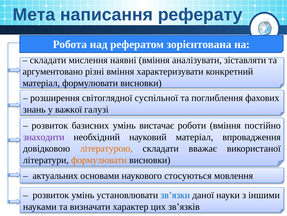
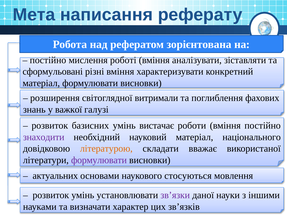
складати: складати -> постійно (48, 60)
наявні: наявні -> роботі (123, 60)
аргументовано: аргументовано -> сформульовані (53, 71)
суспільної: суспільної -> витримали (156, 98)
впровадження: впровадження -> національного (252, 137)
формулювати colour: orange -> purple (99, 160)
зв’язки colour: blue -> purple (175, 195)
